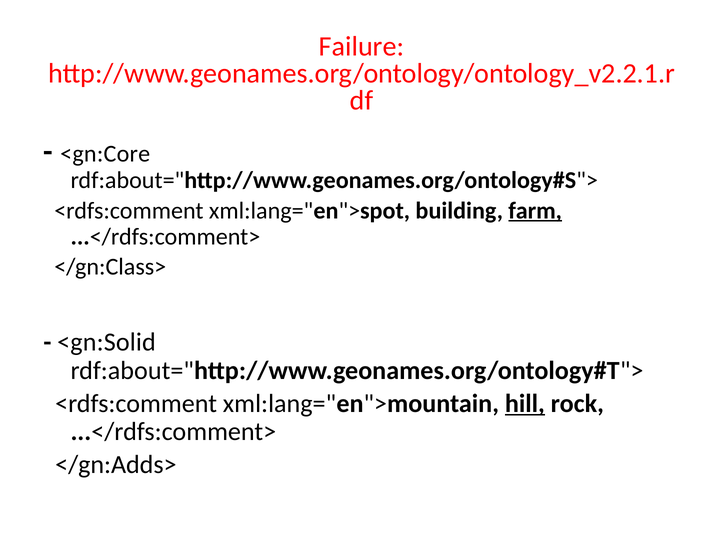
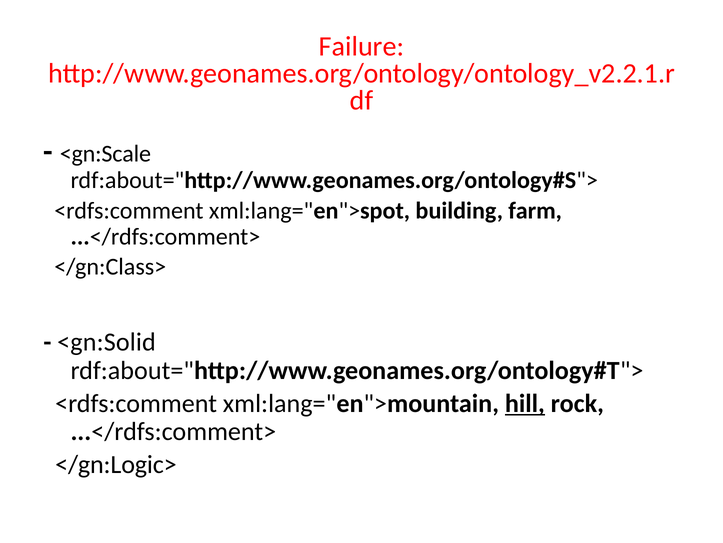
<gn:Core: <gn:Core -> <gn:Scale (105, 153)
farm underline: present -> none (535, 210)
</gn:Adds>: </gn:Adds> -> </gn:Logic> (116, 464)
